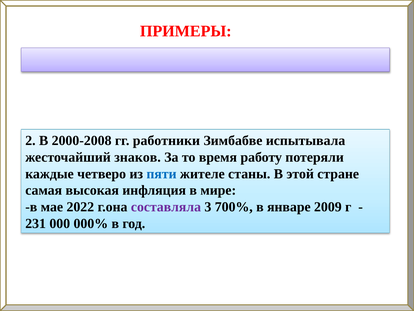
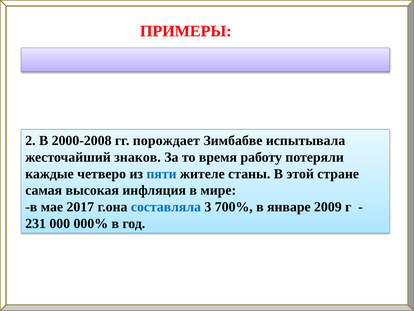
работники: работники -> порождает (166, 140)
2022: 2022 -> 2017 (80, 207)
составляла colour: purple -> blue (166, 207)
